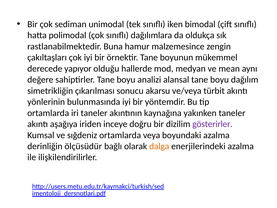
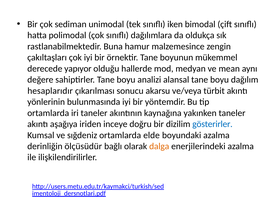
simetrikliğin: simetrikliğin -> hesaplarıdır (50, 91)
gösterirler colour: purple -> blue (212, 124)
veya: veya -> elde (152, 135)
